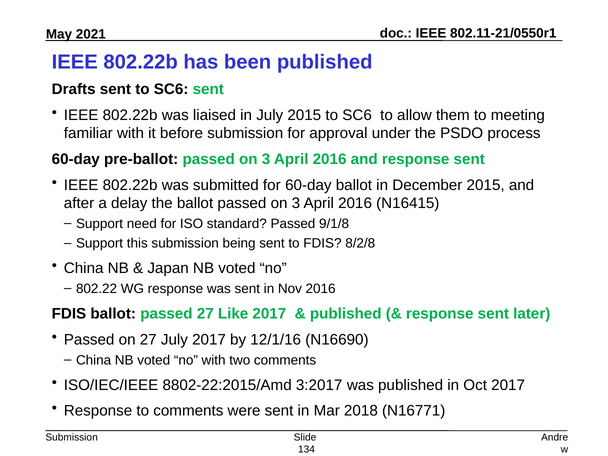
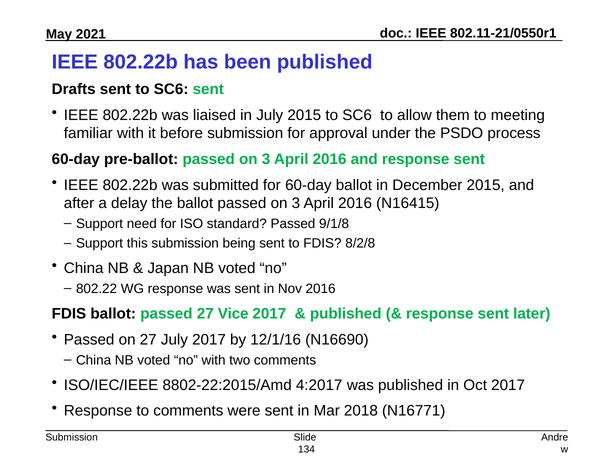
Like: Like -> Vice (233, 314)
3:2017: 3:2017 -> 4:2017 (319, 385)
